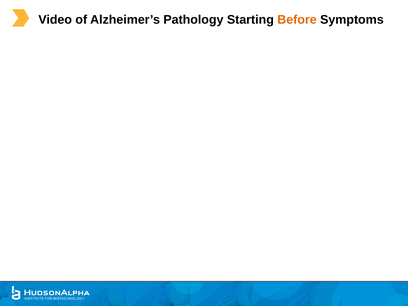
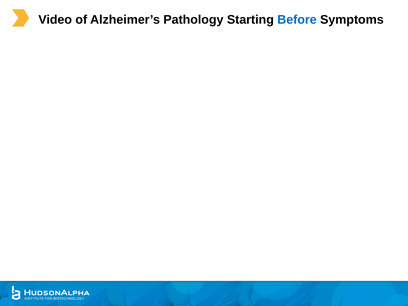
Before colour: orange -> blue (297, 20)
